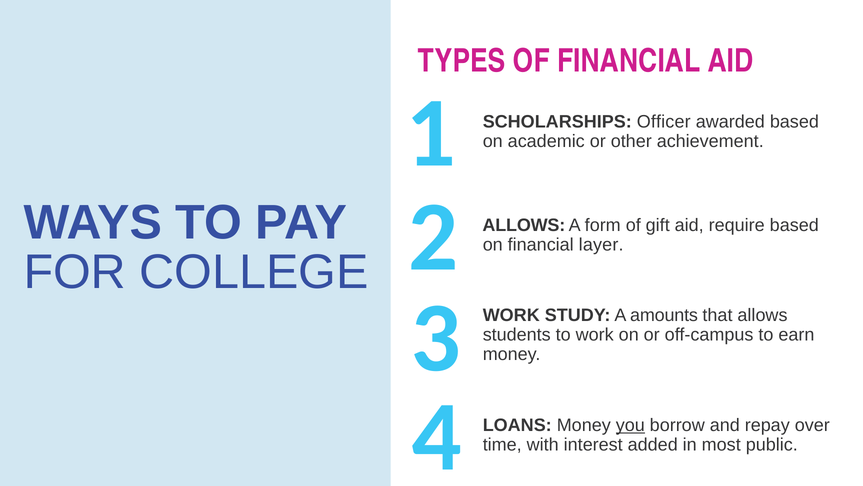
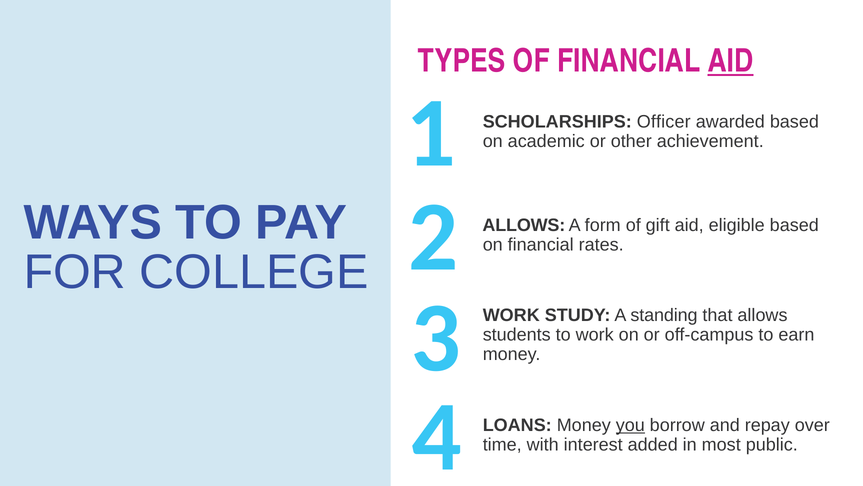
AID underline: none -> present (730, 61)
require: require -> eligible (737, 225)
layer: layer -> rates (601, 245)
amounts: amounts -> standing (664, 315)
